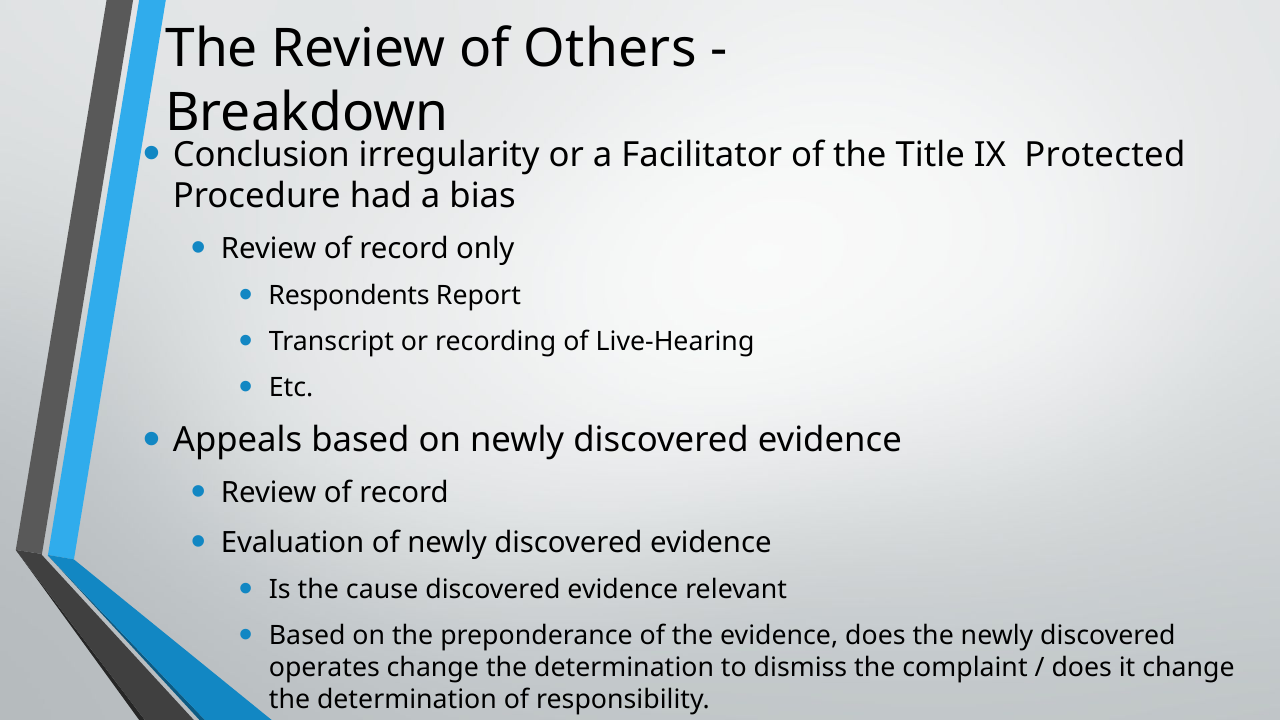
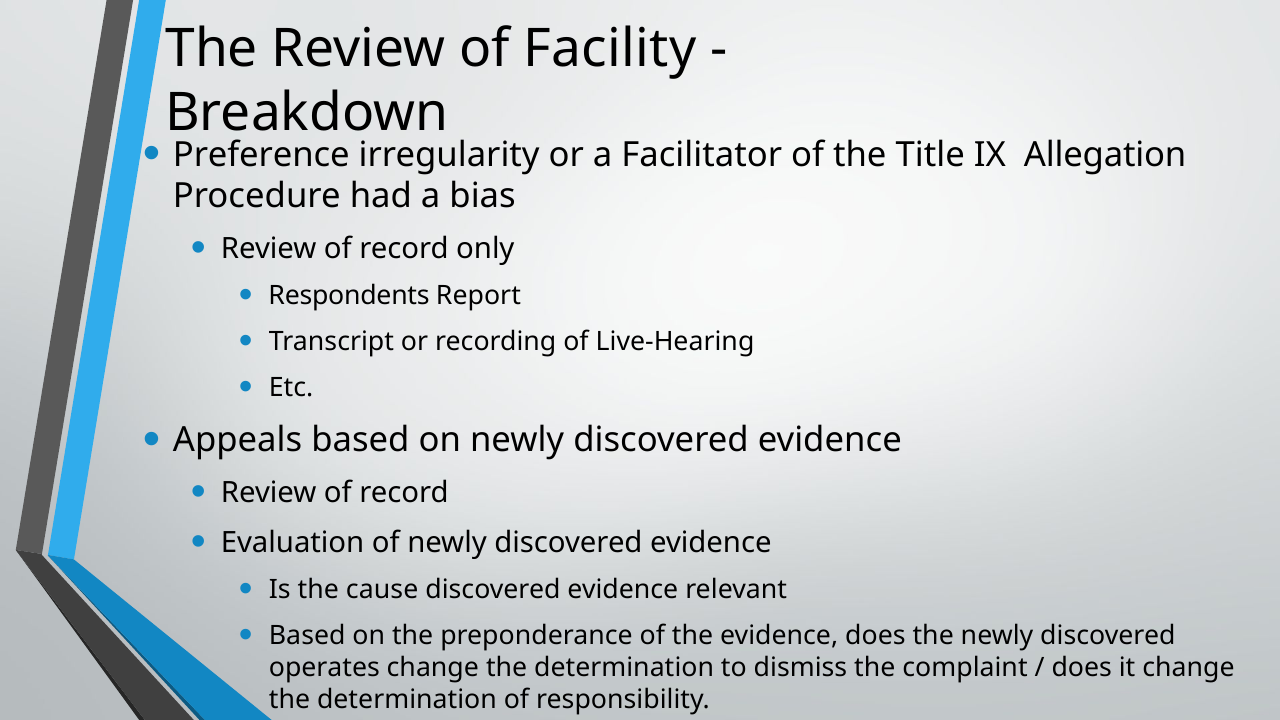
Others: Others -> Facility (610, 49)
Conclusion: Conclusion -> Preference (261, 155)
Protected: Protected -> Allegation (1105, 155)
